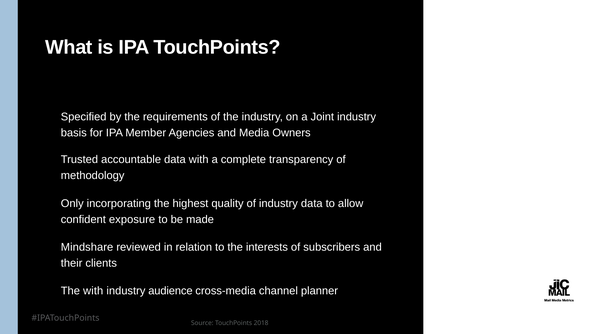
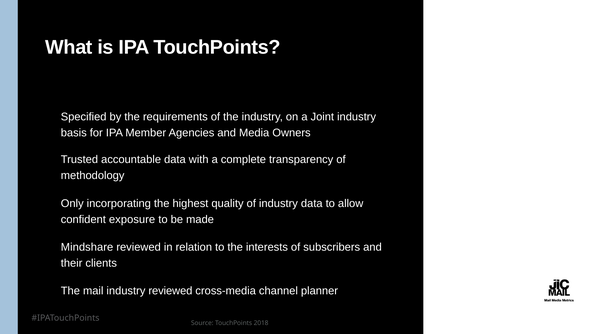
The with: with -> mail (93, 291)
industry audience: audience -> reviewed (170, 291)
